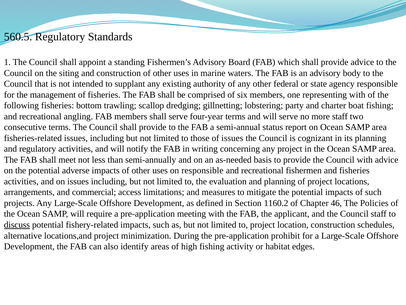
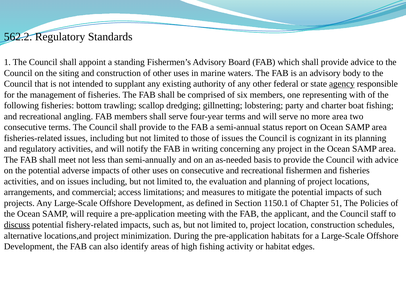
560.5: 560.5 -> 562.2 (18, 37)
agency underline: none -> present (342, 84)
more staff: staff -> area (340, 116)
on responsible: responsible -> consecutive (202, 170)
1160.2: 1160.2 -> 1150.1 (276, 203)
46: 46 -> 51 (336, 203)
prohibit: prohibit -> habitats (285, 235)
